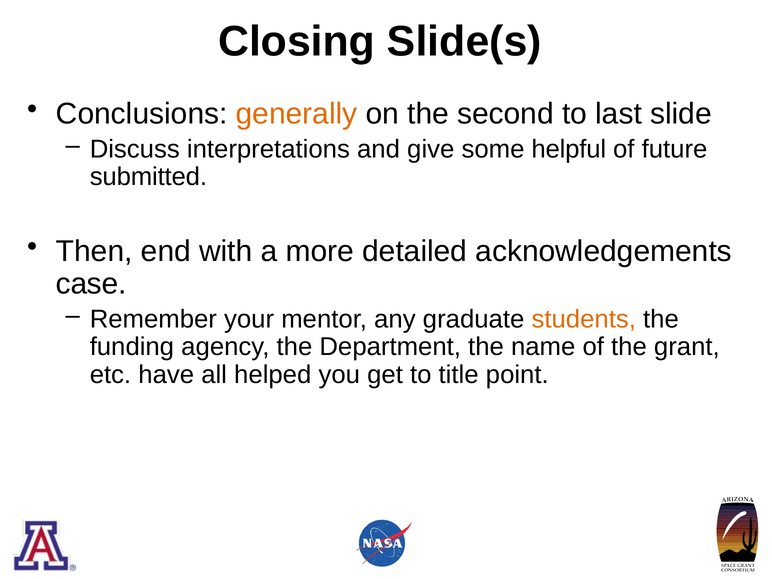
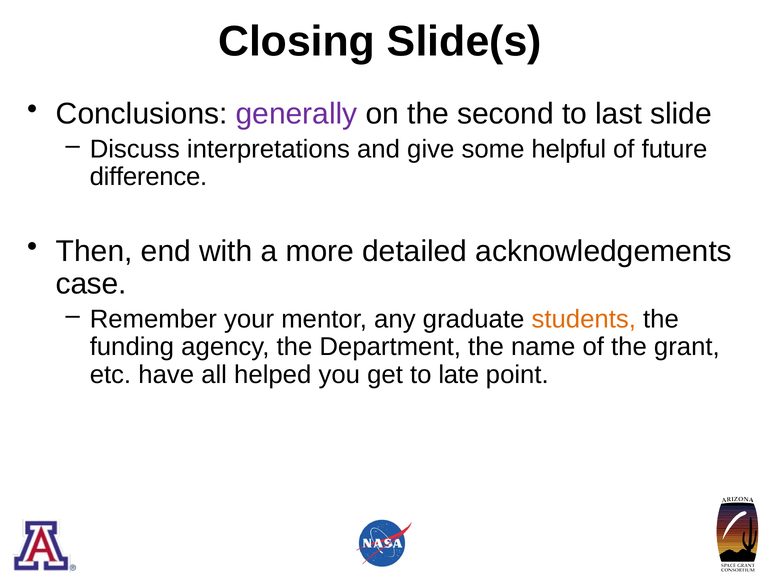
generally colour: orange -> purple (297, 114)
submitted: submitted -> difference (148, 177)
title: title -> late (459, 375)
